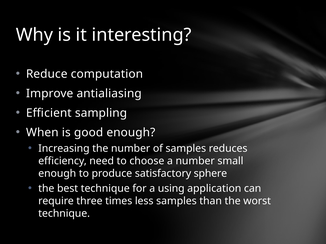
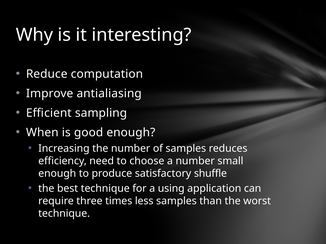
sphere: sphere -> shuffle (210, 174)
